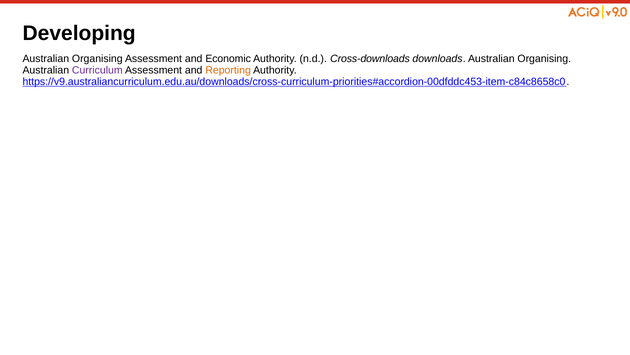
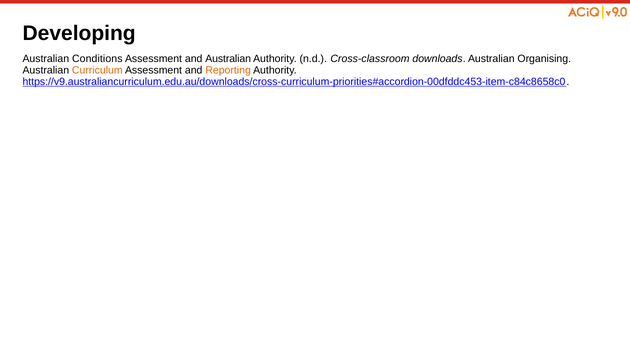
Organising: Organising -> Conditions (97, 59)
and Economic: Economic -> Australian (228, 59)
Cross-downloads: Cross-downloads -> Cross-classroom (370, 59)
Curriculum colour: purple -> orange (97, 70)
